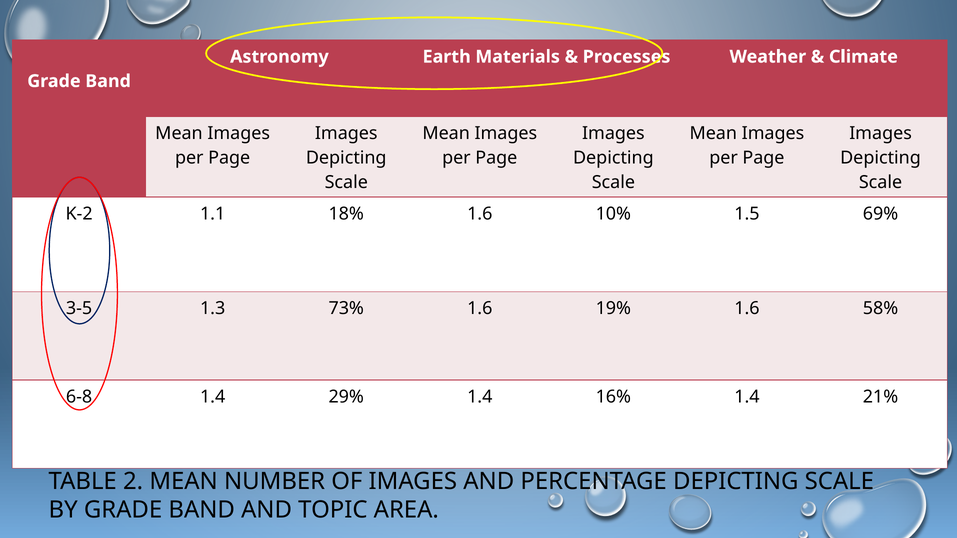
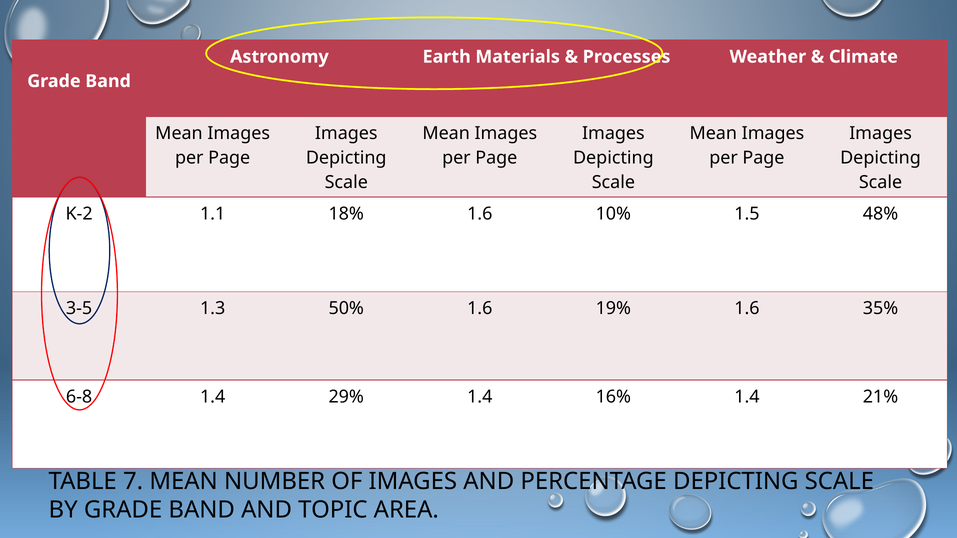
69%: 69% -> 48% (881, 214)
73%: 73% -> 50% (346, 309)
58%: 58% -> 35% (881, 309)
2: 2 -> 7 (133, 481)
